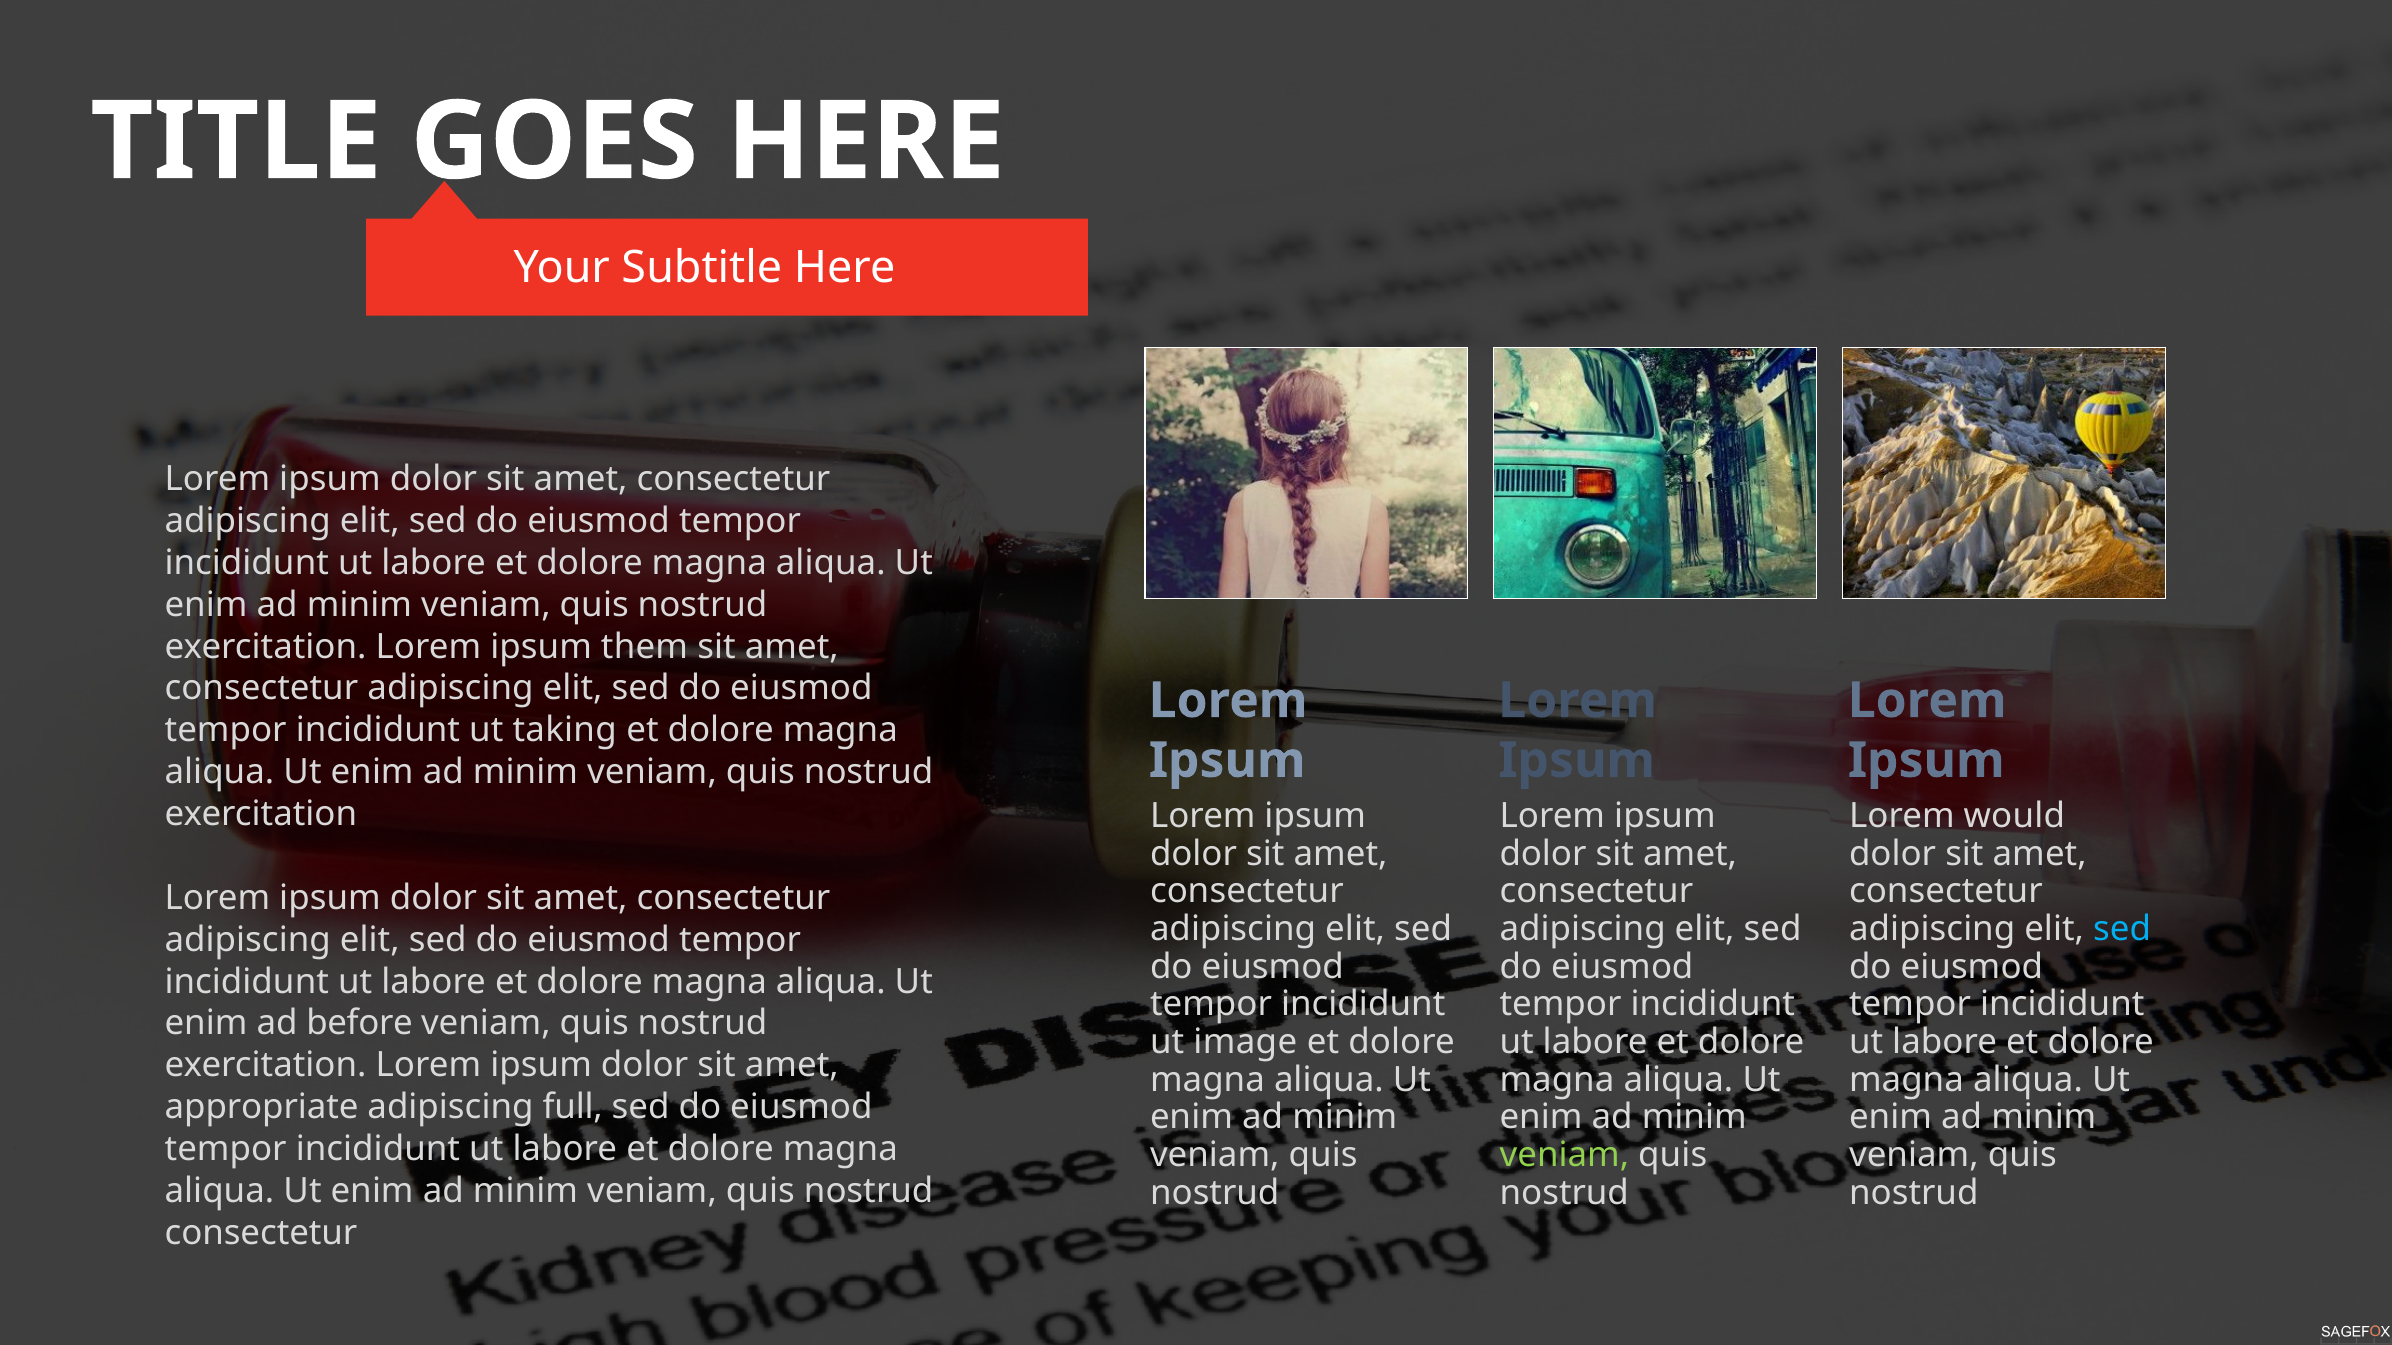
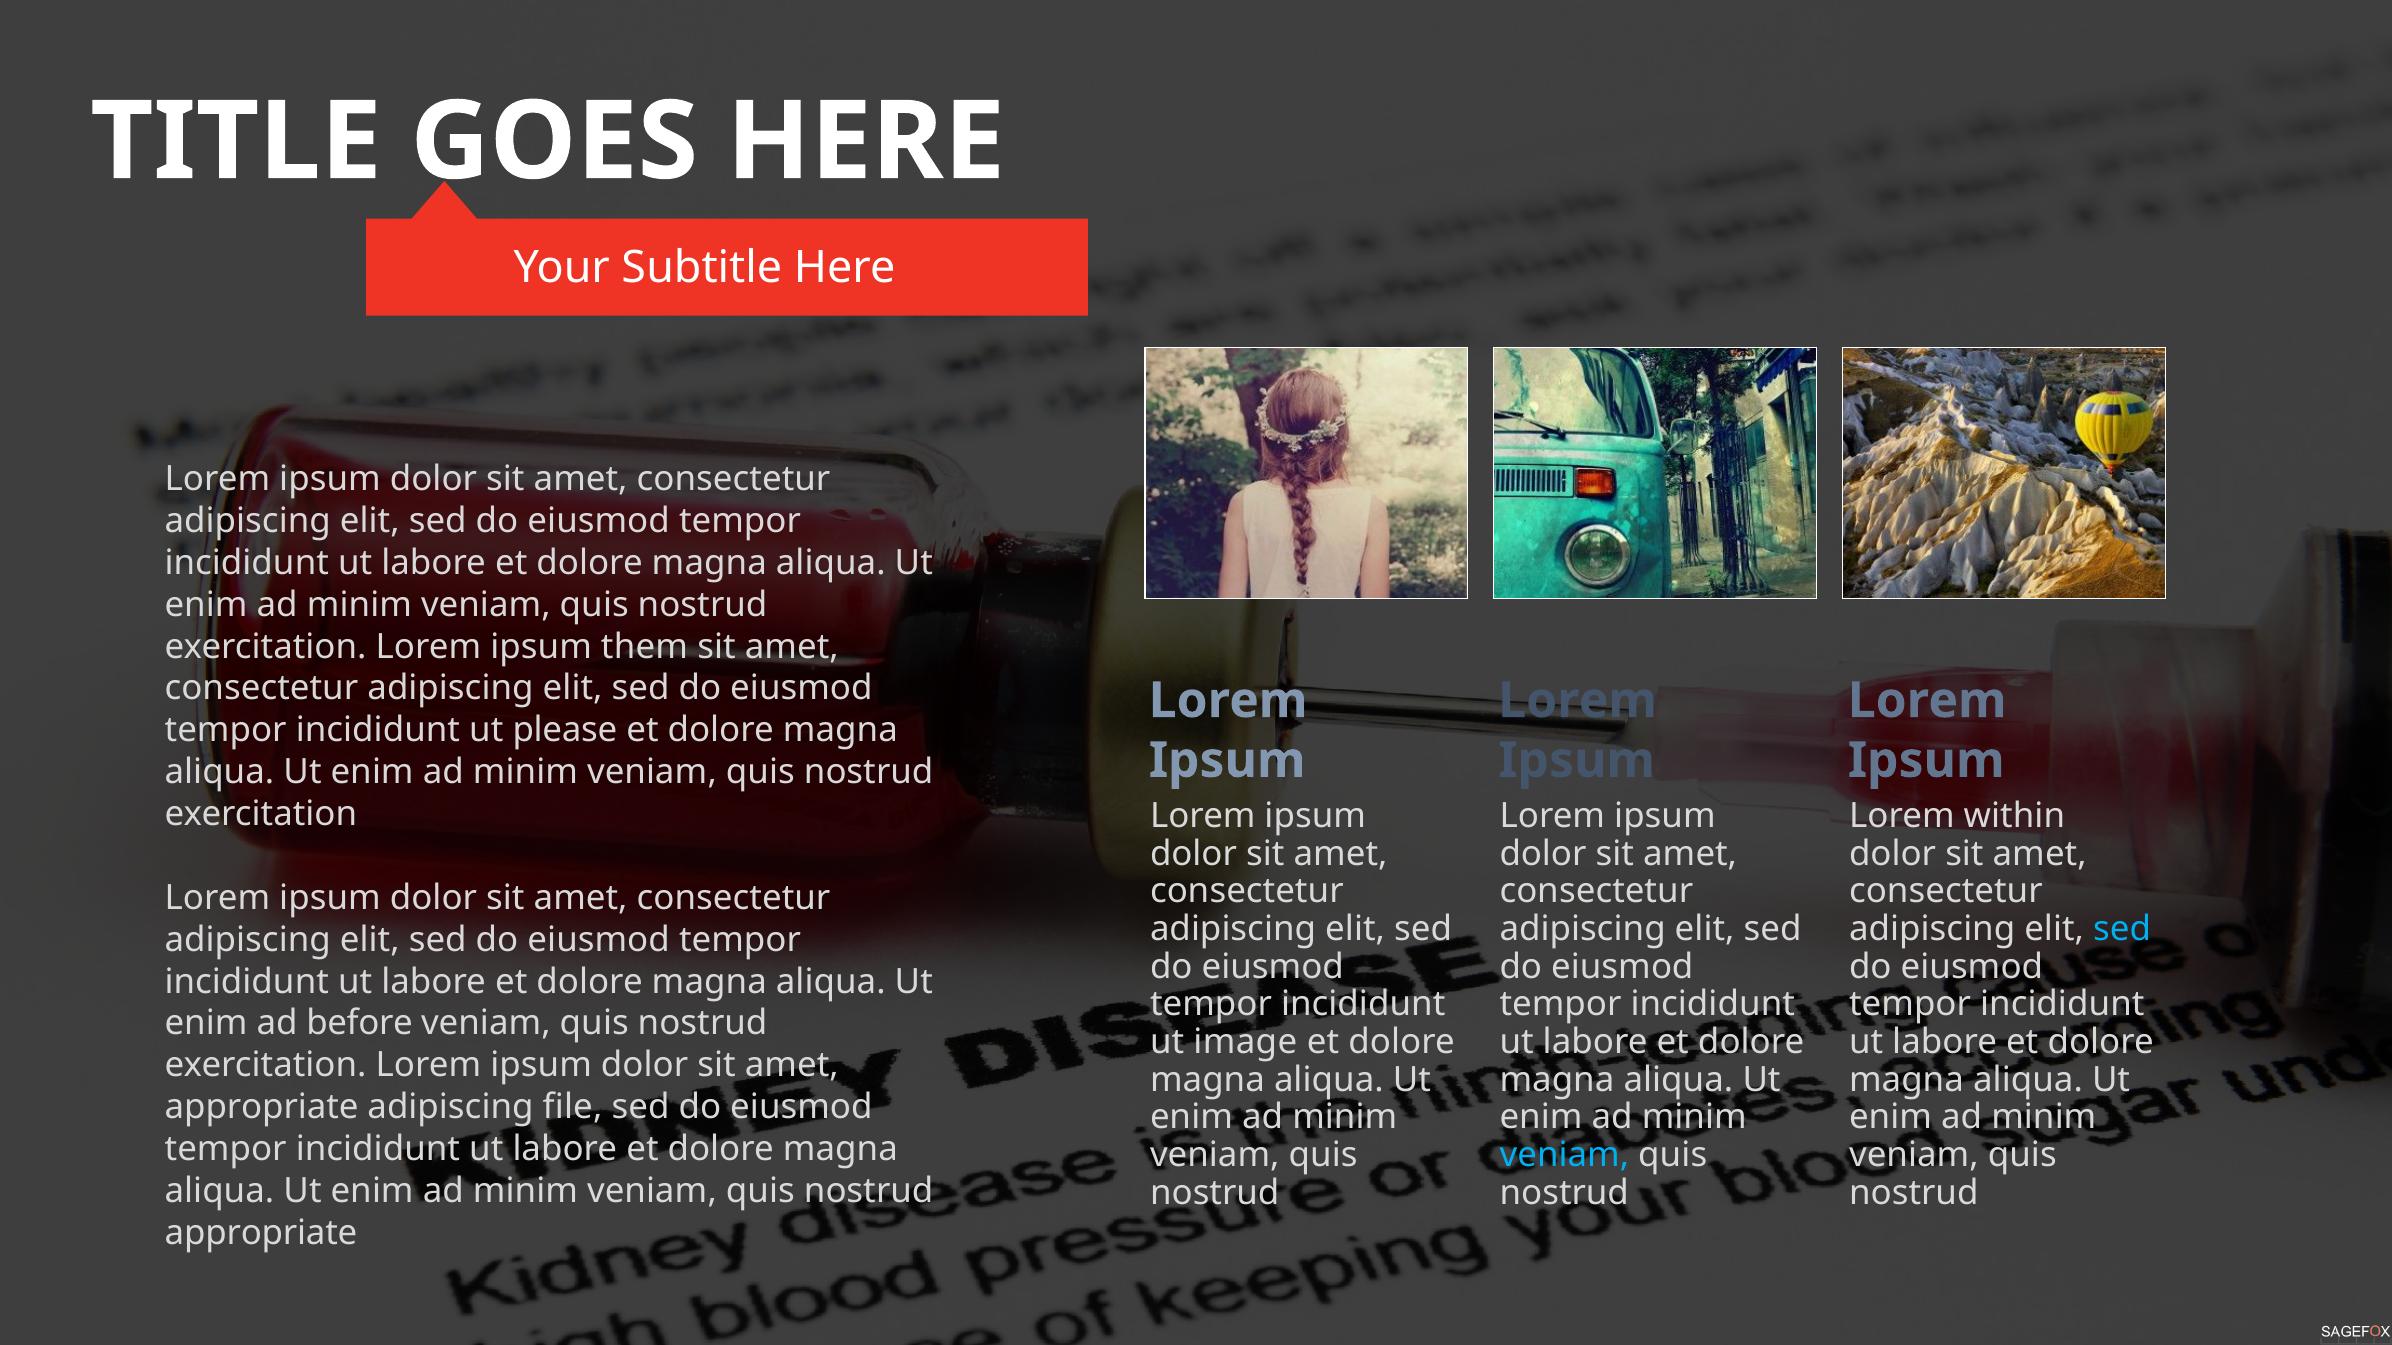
taking: taking -> please (565, 731)
would: would -> within (2014, 816)
full: full -> file (573, 1108)
veniam colour: light green -> light blue (1564, 1156)
consectetur: consectetur -> appropriate (261, 1233)
